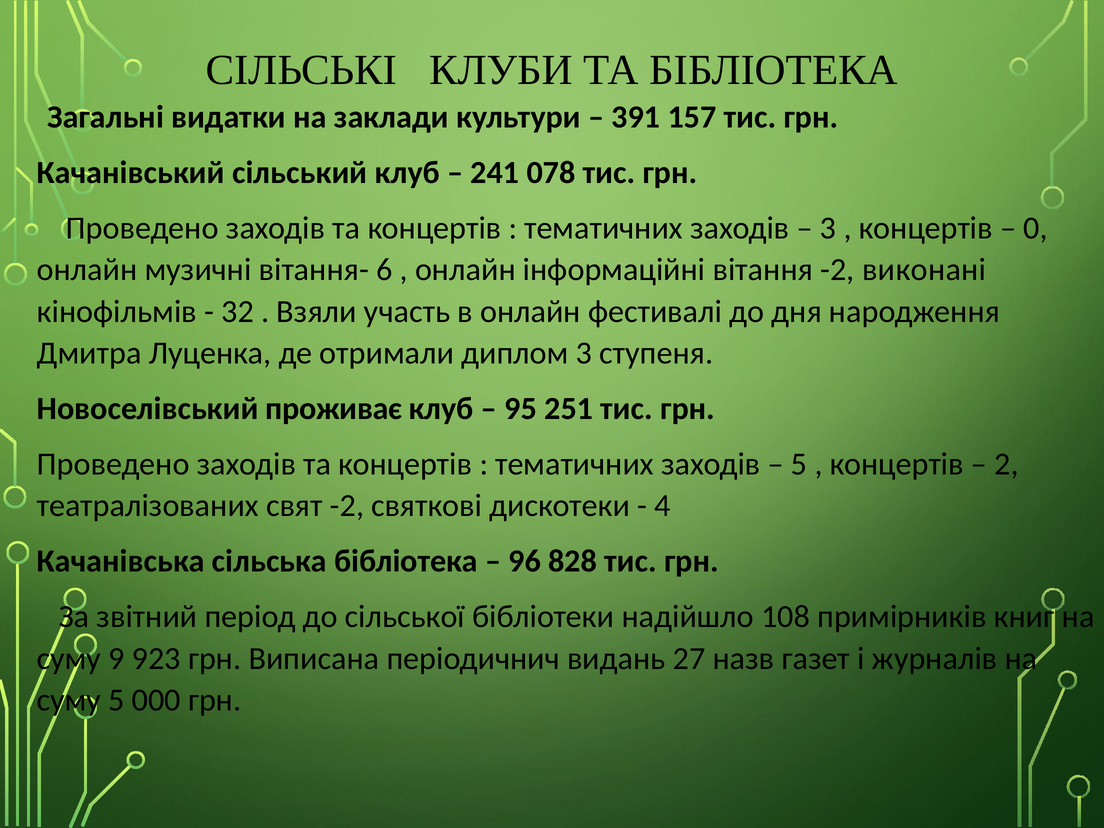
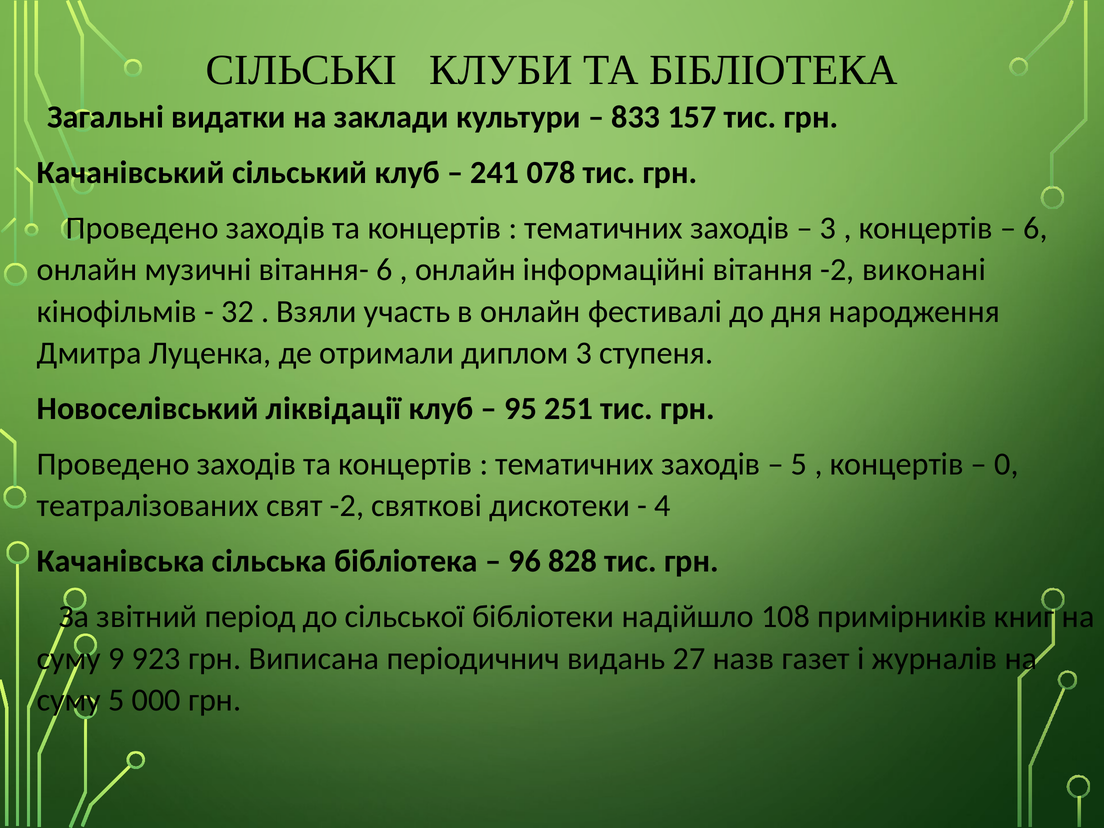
391: 391 -> 833 (636, 117)
0: 0 -> 6 (1036, 228)
проживає: проживає -> ліквідації (333, 409)
2: 2 -> 0 (1006, 464)
